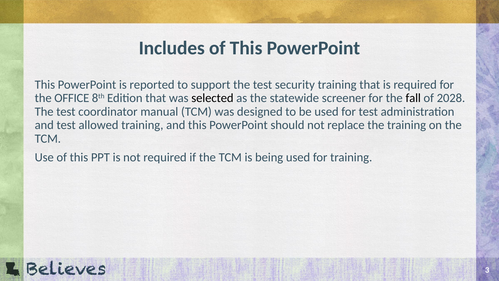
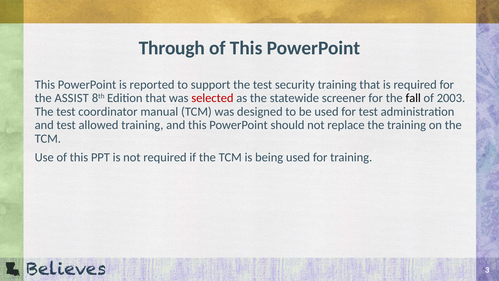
Includes: Includes -> Through (172, 48)
OFFICE: OFFICE -> ASSIST (72, 98)
selected colour: black -> red (212, 98)
2028: 2028 -> 2003 (451, 98)
